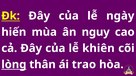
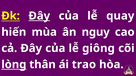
Đây underline: none -> present (39, 16)
ngày: ngày -> quay (120, 16)
khiên: khiên -> giông (98, 49)
